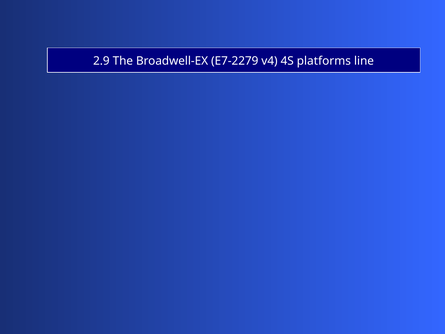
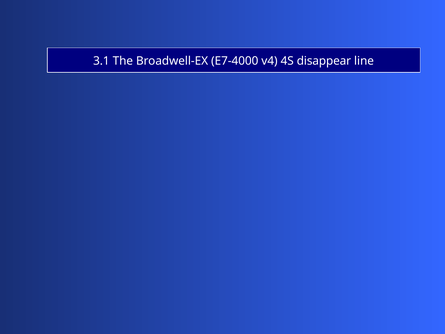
2.9: 2.9 -> 3.1 (101, 61)
E7-2279: E7-2279 -> E7-4000 (235, 61)
platforms: platforms -> disappear (324, 61)
